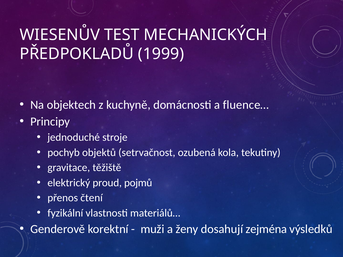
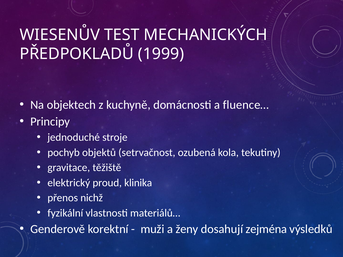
pojmů: pojmů -> klinika (138, 183)
čtení: čtení -> nichž (92, 198)
